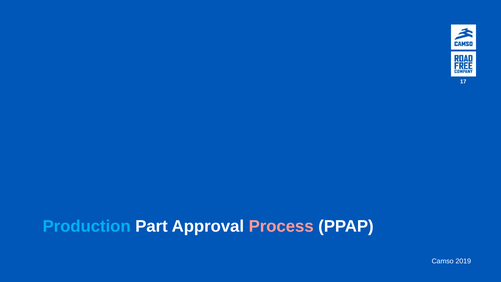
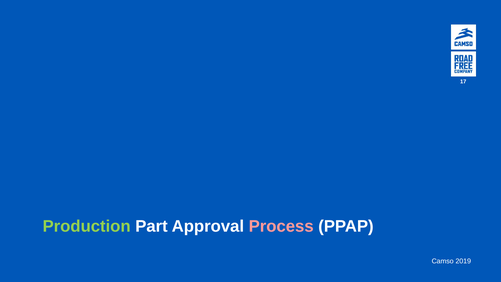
Production colour: light blue -> light green (87, 226)
